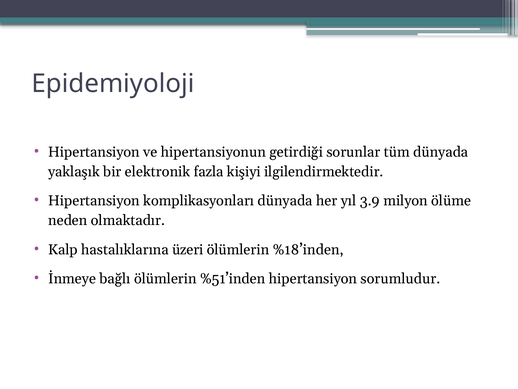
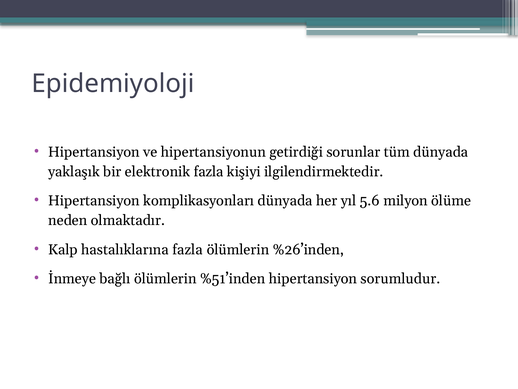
3.9: 3.9 -> 5.6 (370, 201)
hastalıklarına üzeri: üzeri -> fazla (188, 249)
%18’inden: %18’inden -> %26’inden (308, 249)
